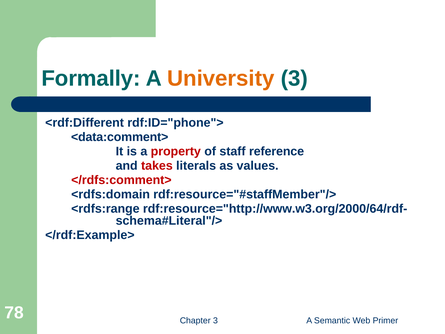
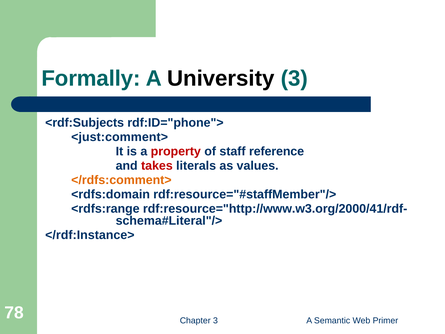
University colour: orange -> black (221, 78)
<rdf:Different: <rdf:Different -> <rdf:Subjects (85, 123)
<data:comment>: <data:comment> -> <just:comment> (120, 137)
</rdfs:comment> colour: red -> orange (121, 180)
rdf:resource="http://www.w3.org/2000/64/rdf-: rdf:resource="http://www.w3.org/2000/64/rdf- -> rdf:resource="http://www.w3.org/2000/41/rdf- (275, 209)
</rdf:Example>: </rdf:Example> -> </rdf:Instance> (90, 235)
